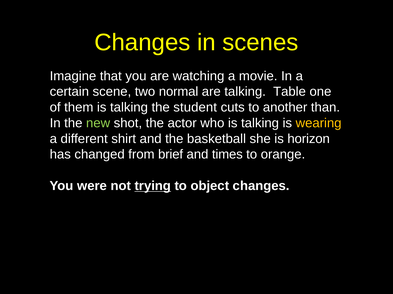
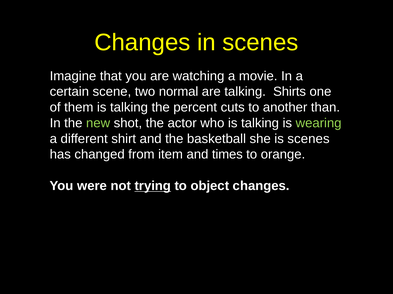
Table: Table -> Shirts (290, 92)
student: student -> percent (195, 108)
wearing colour: yellow -> light green (319, 123)
is horizon: horizon -> scenes (309, 139)
brief: brief -> item (171, 155)
